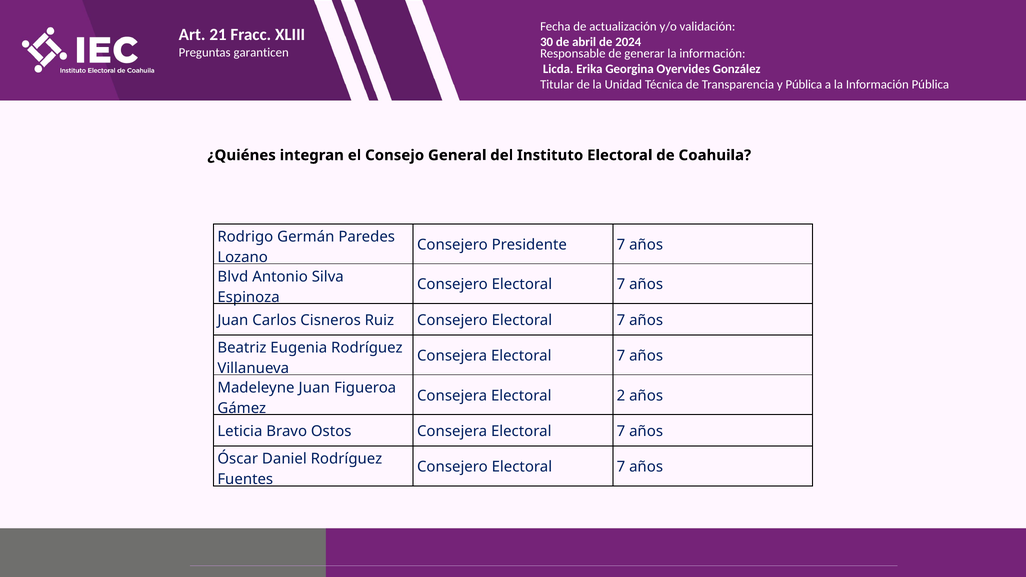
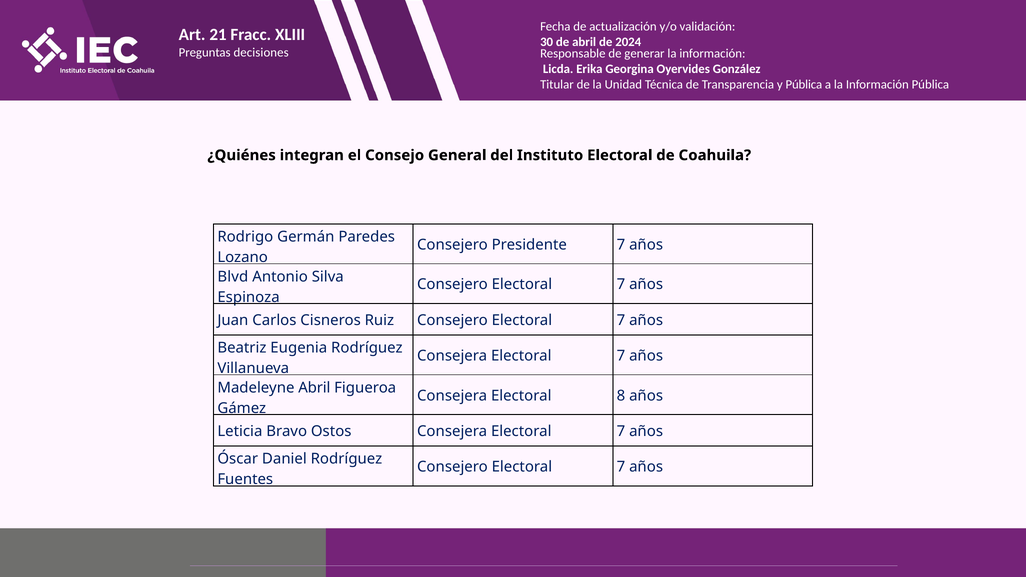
garanticen: garanticen -> decisiones (261, 52)
Madeleyne Juan: Juan -> Abril (314, 388)
2: 2 -> 8 (621, 396)
